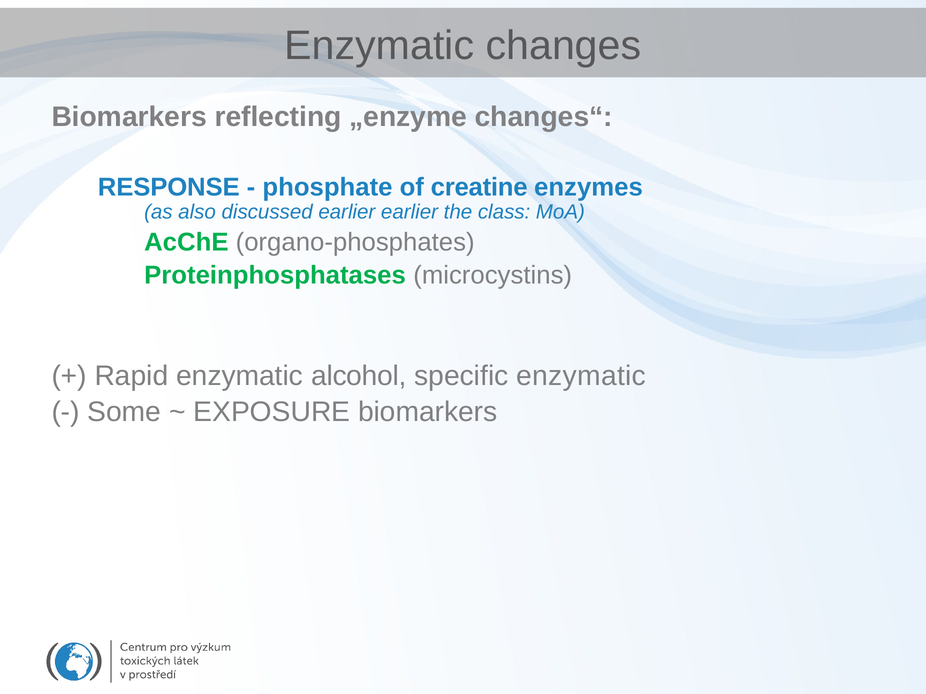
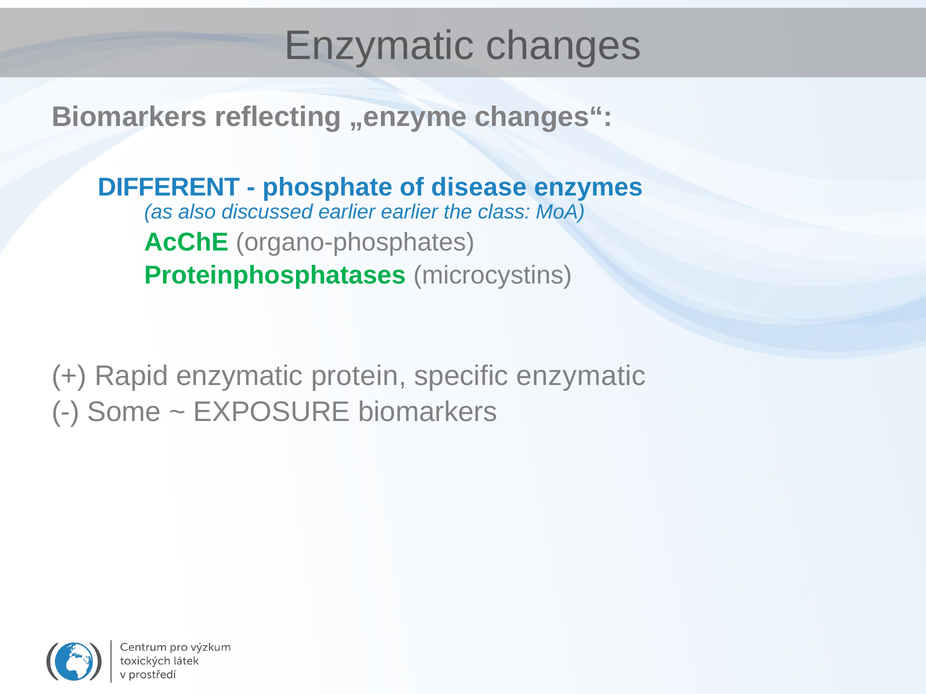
RESPONSE: RESPONSE -> DIFFERENT (169, 187)
creatine: creatine -> disease (479, 187)
alcohol: alcohol -> protein (359, 376)
